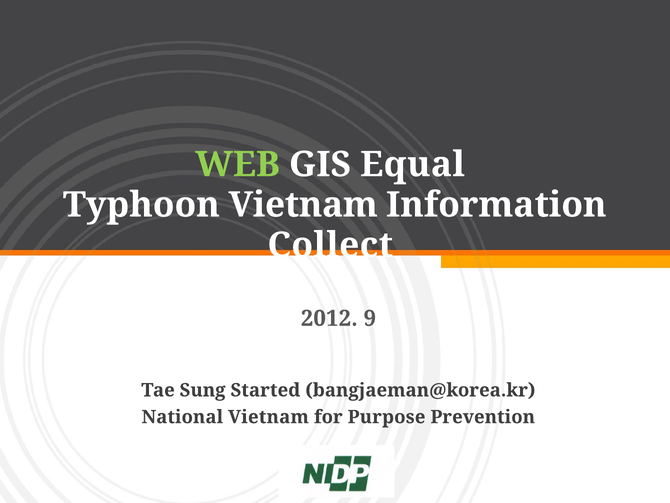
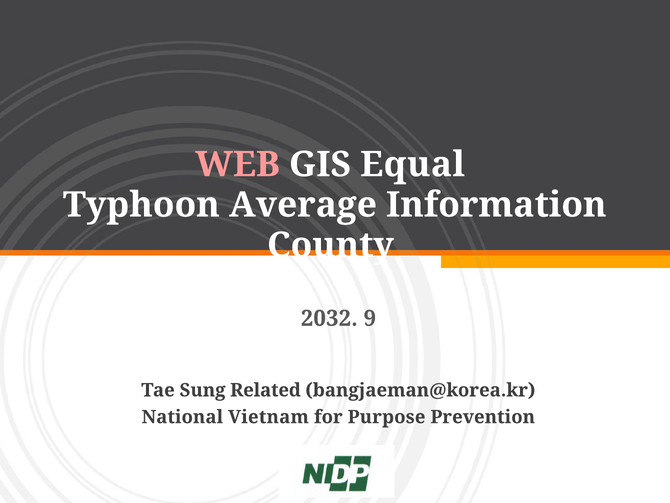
WEB colour: light green -> pink (238, 164)
Typhoon Vietnam: Vietnam -> Average (303, 205)
Collect: Collect -> County (330, 245)
2012: 2012 -> 2032 (329, 318)
Started: Started -> Related (266, 390)
